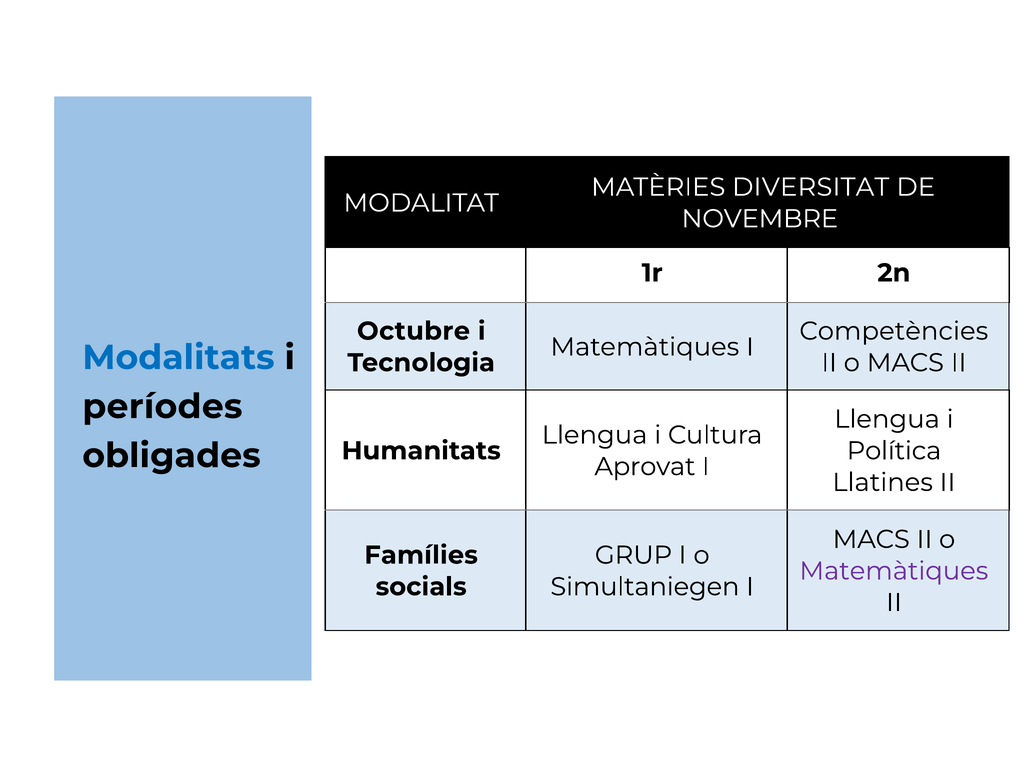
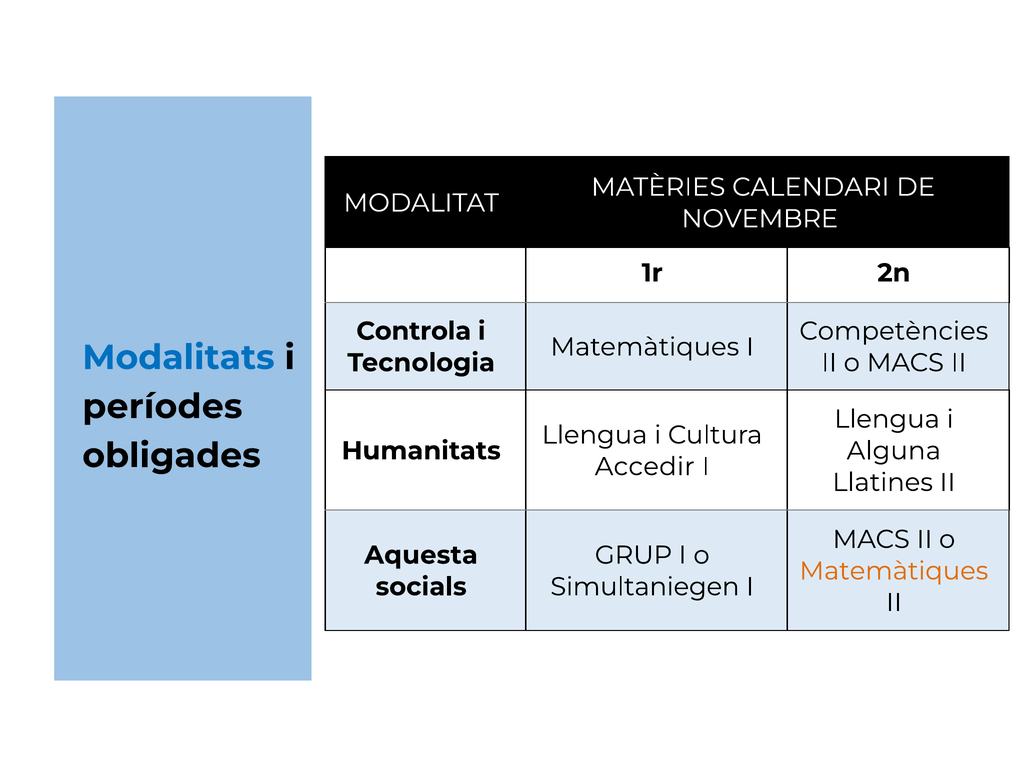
DIVERSITAT: DIVERSITAT -> CALENDARI (811, 187)
Octubre: Octubre -> Controla (414, 331)
Política: Política -> Alguna (894, 451)
Aprovat: Aprovat -> Accedir (645, 467)
Famílies: Famílies -> Aquesta (421, 555)
Matemàtiques colour: purple -> orange (894, 571)
